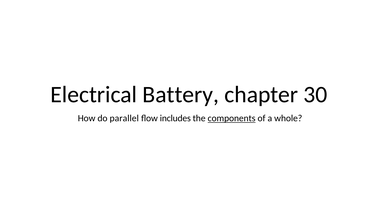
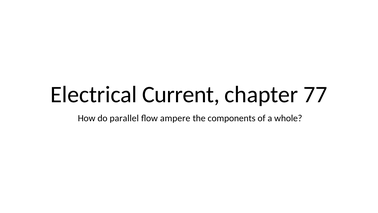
Battery: Battery -> Current (181, 94)
30: 30 -> 77 (315, 94)
includes: includes -> ampere (175, 118)
components underline: present -> none (232, 118)
